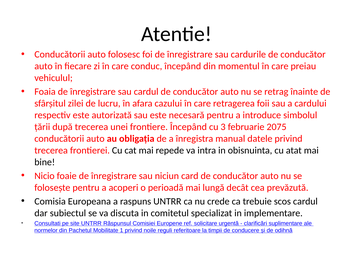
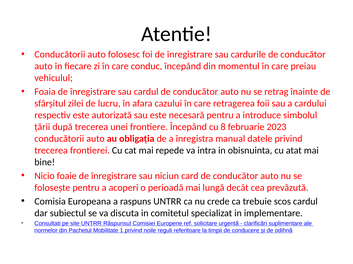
3: 3 -> 8 (223, 127)
2075: 2075 -> 2023 (277, 127)
